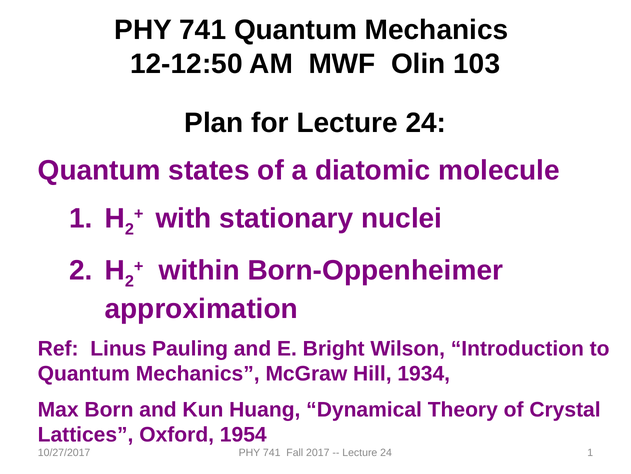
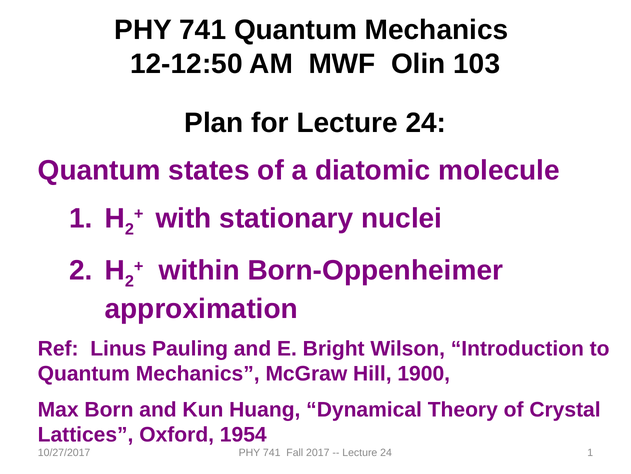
1934: 1934 -> 1900 (424, 373)
